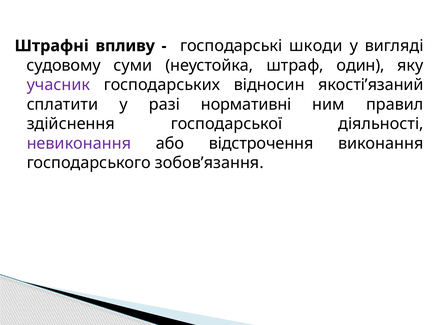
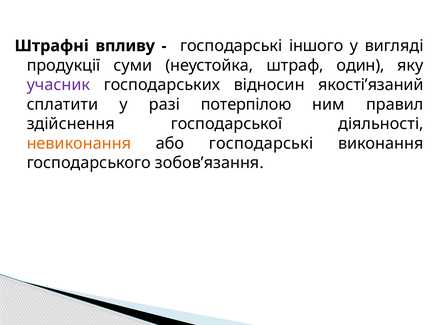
шкоди: шкоди -> iншого (316, 46)
судовому: судовому -> продукції (64, 65)
нормативнi: нормативнi -> потерпілою (246, 104)
невиконання colour: purple -> orange (79, 143)
або відстрочення: відстрочення -> господарськi (261, 143)
